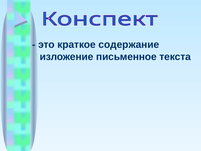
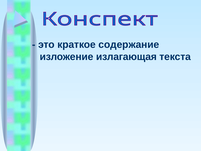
письменное: письменное -> излагающая (126, 57)
